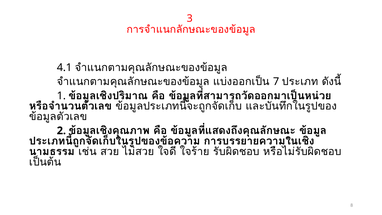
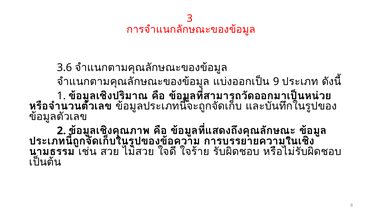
4.1: 4.1 -> 3.6 (64, 68)
7: 7 -> 9 (276, 82)
